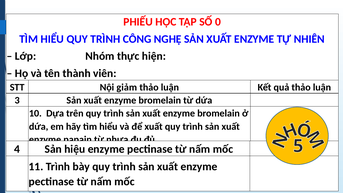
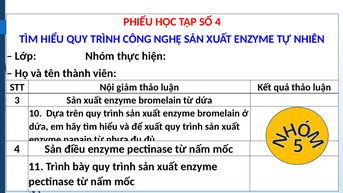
SỐ 0: 0 -> 4 (218, 22)
hiệu: hiệu -> điều (75, 149)
